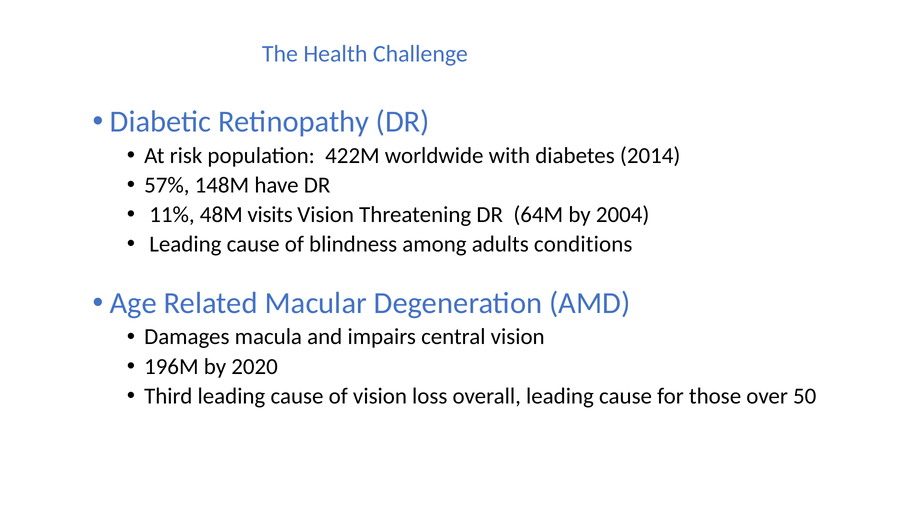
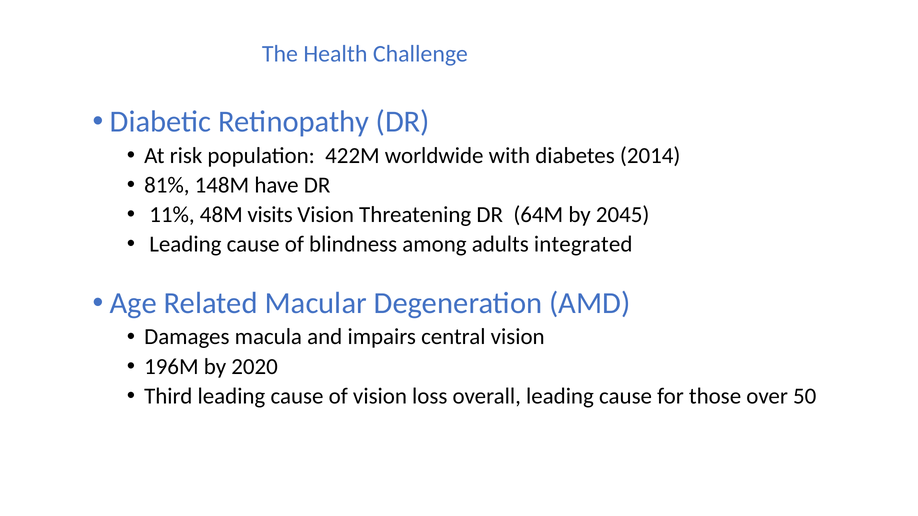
57%: 57% -> 81% (167, 185)
2004: 2004 -> 2045 (623, 215)
conditions: conditions -> integrated (583, 244)
